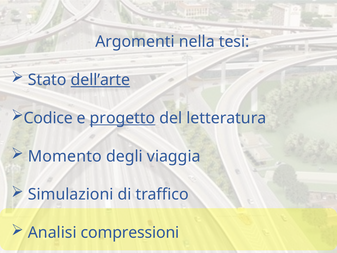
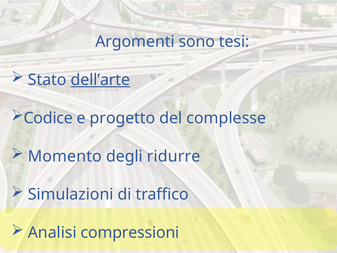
nella: nella -> sono (197, 42)
progetto underline: present -> none (122, 118)
letteratura: letteratura -> complesse (226, 118)
viaggia: viaggia -> ridurre (174, 156)
